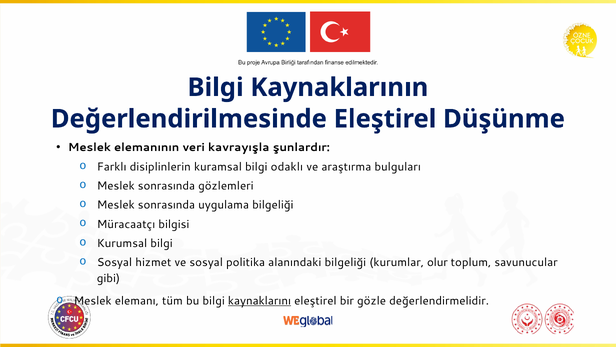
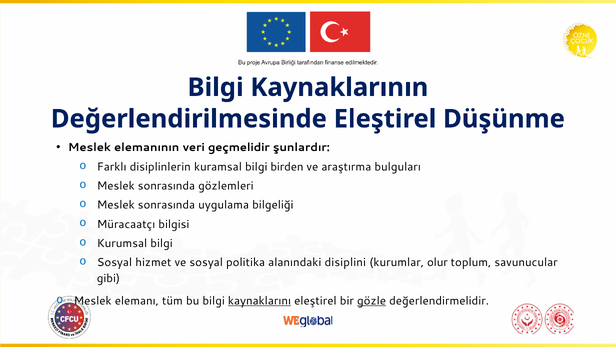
kavrayışla: kavrayışla -> geçmelidir (239, 147)
odaklı: odaklı -> birden (287, 167)
alanındaki bilgeliği: bilgeliği -> disiplini (345, 262)
gözle underline: none -> present (372, 300)
